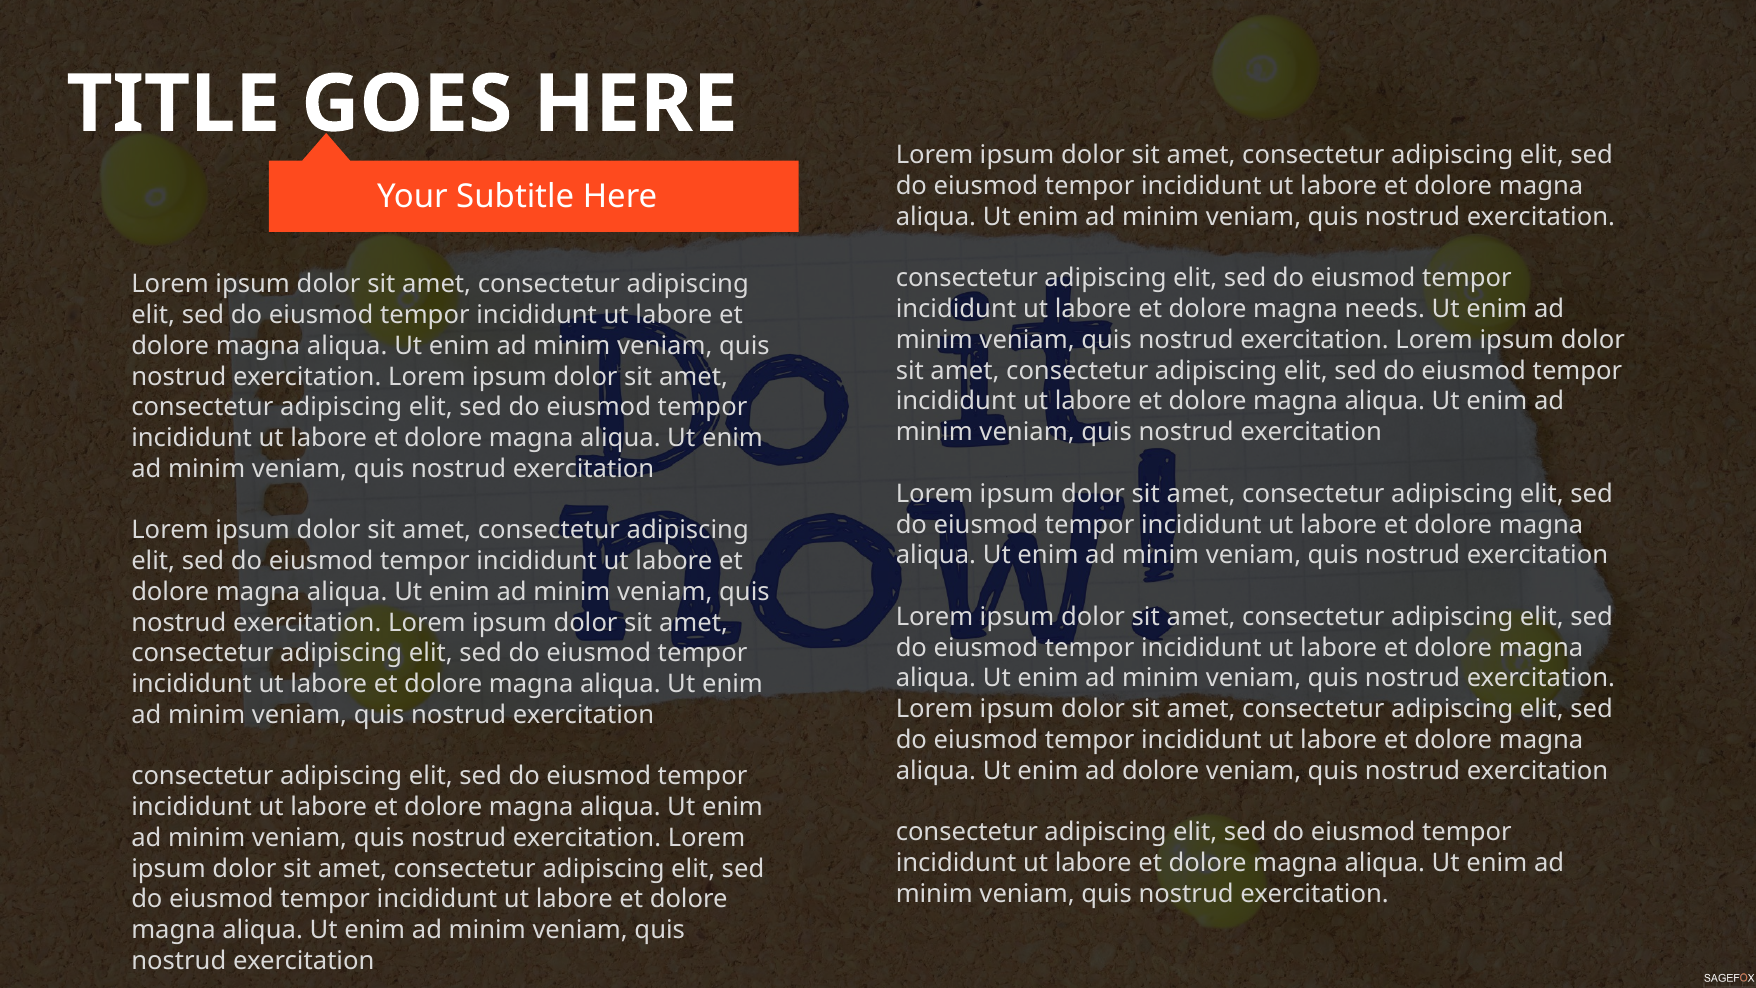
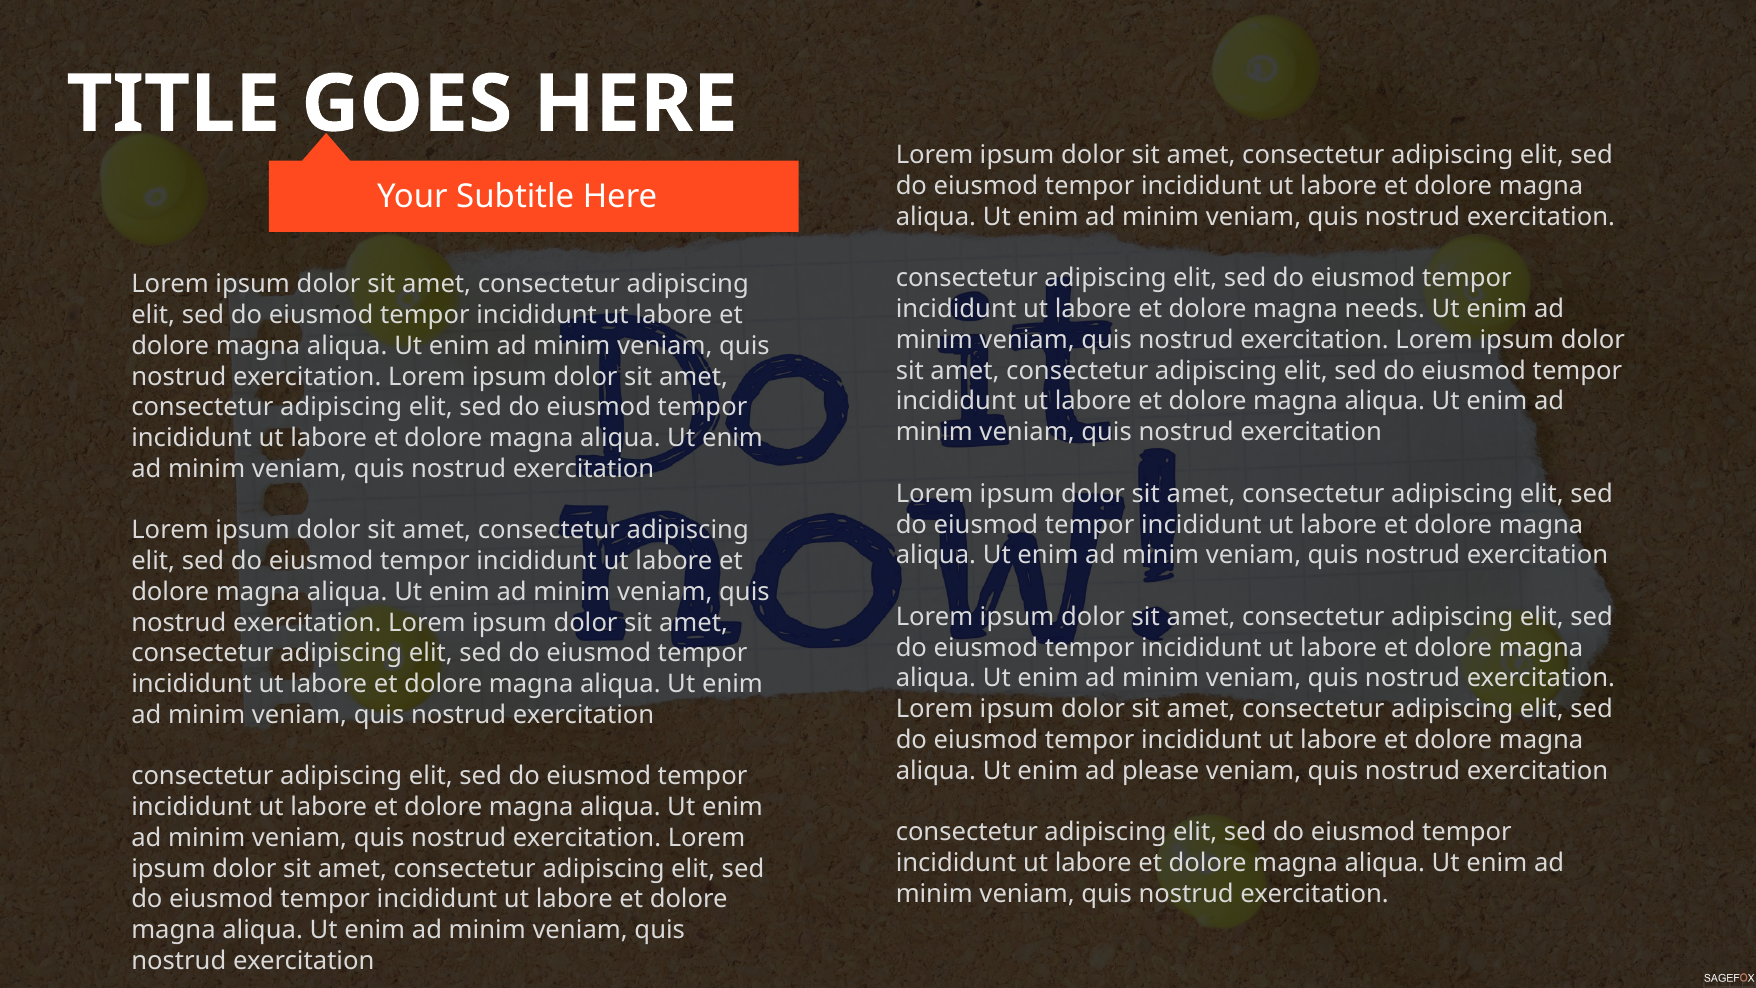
ad dolore: dolore -> please (1161, 770)
